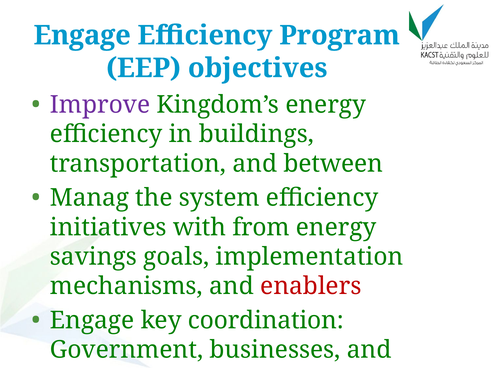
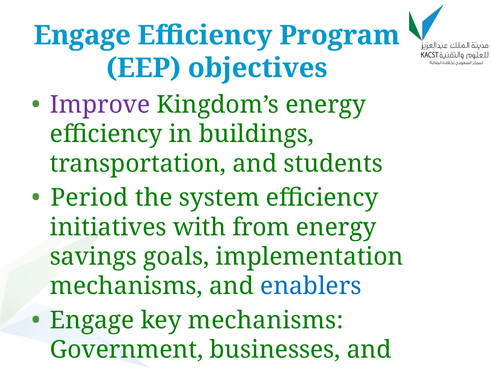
between: between -> students (333, 164)
Manag: Manag -> Period (89, 198)
enablers colour: red -> blue (311, 286)
key coordination: coordination -> mechanisms (266, 321)
